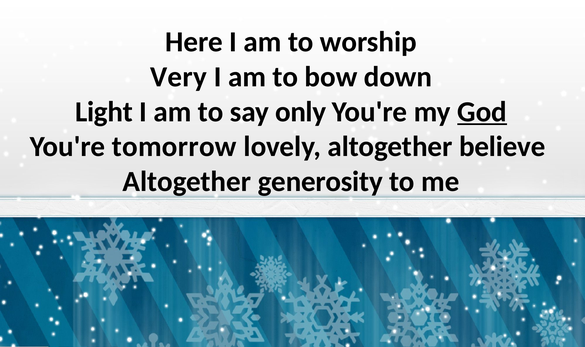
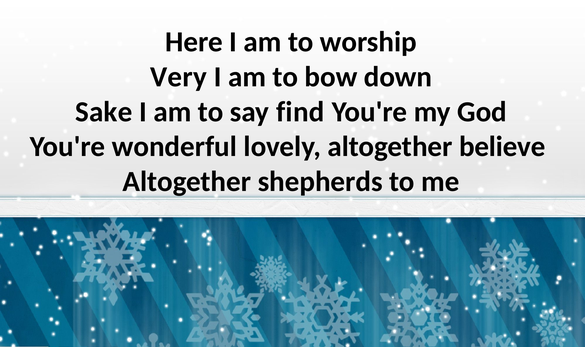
Light: Light -> Sake (104, 112)
only: only -> find (300, 112)
God underline: present -> none (482, 112)
tomorrow: tomorrow -> wonderful (174, 146)
generosity: generosity -> shepherds (320, 181)
